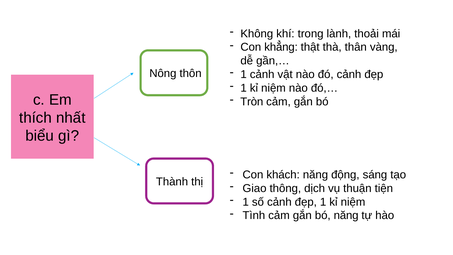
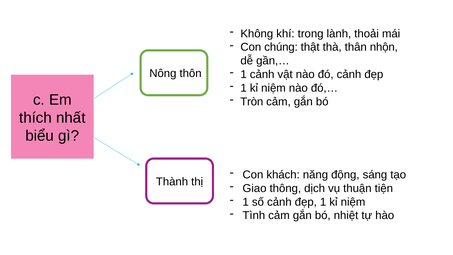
khẳng: khẳng -> chúng (281, 47)
vàng: vàng -> nhộn (384, 47)
bó năng: năng -> nhiệt (346, 215)
